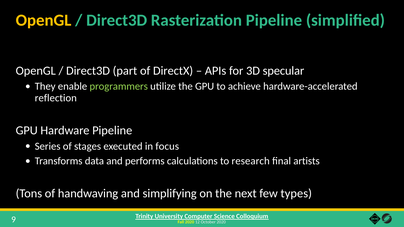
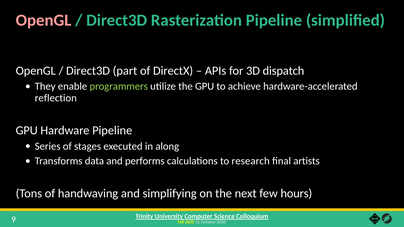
OpenGL colour: yellow -> pink (44, 20)
specular: specular -> dispatch (283, 71)
focus: focus -> along (167, 146)
types: types -> hours (296, 194)
